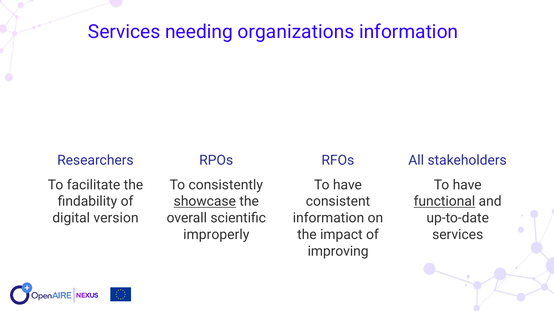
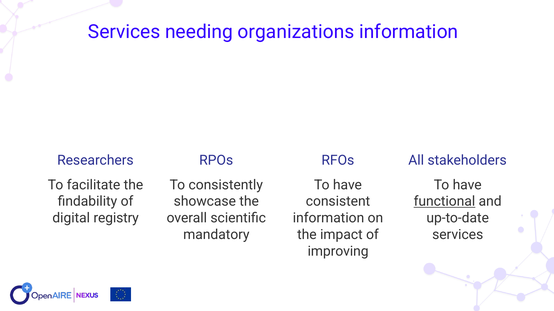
showcase underline: present -> none (205, 202)
version: version -> registry (116, 218)
improperly: improperly -> mandatory (216, 235)
